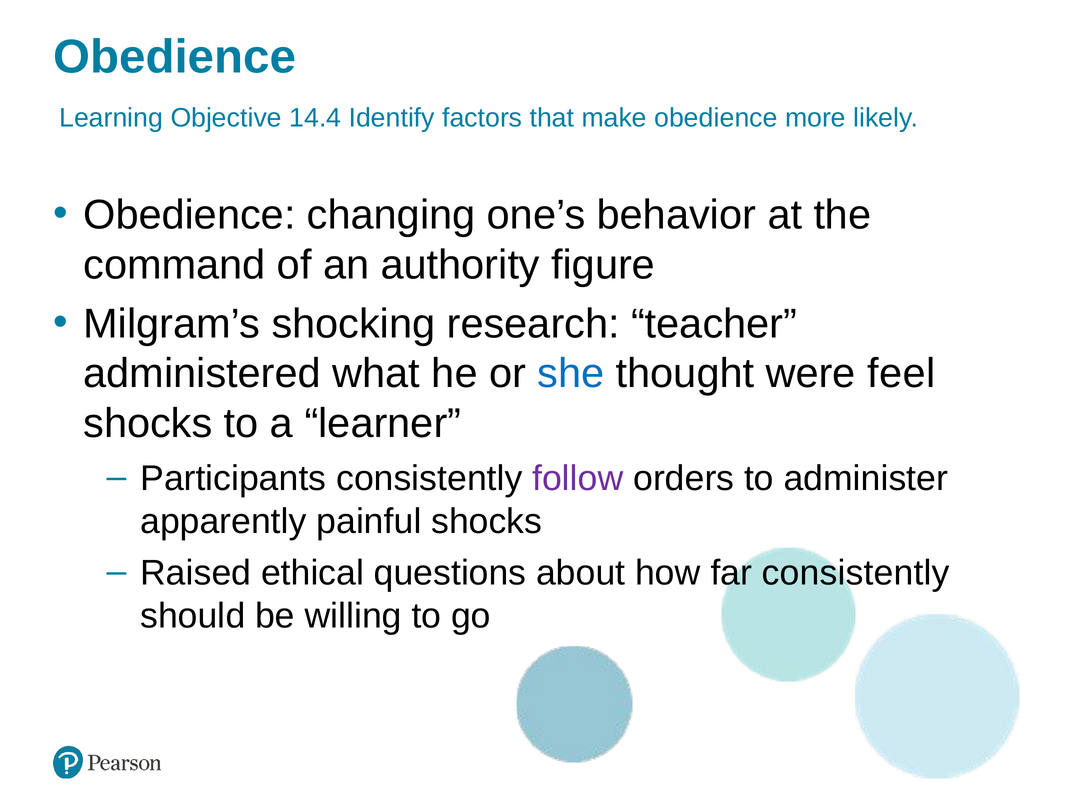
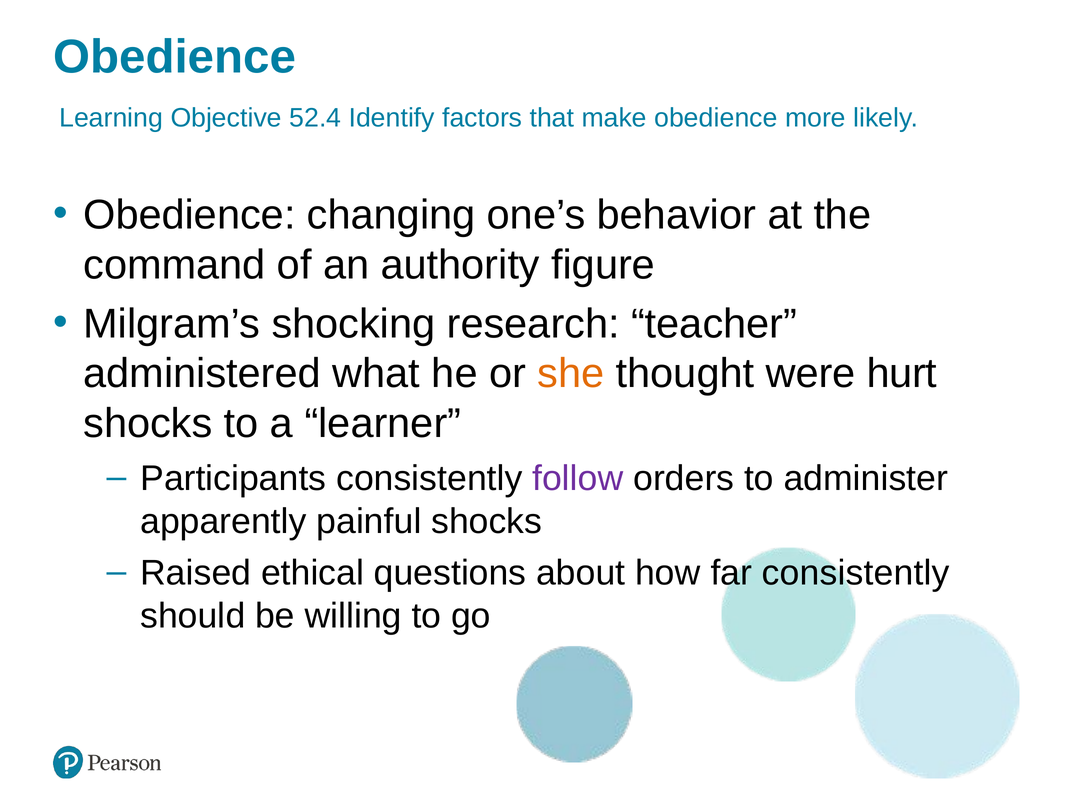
14.4: 14.4 -> 52.4 (315, 118)
she colour: blue -> orange (571, 374)
feel: feel -> hurt (902, 374)
